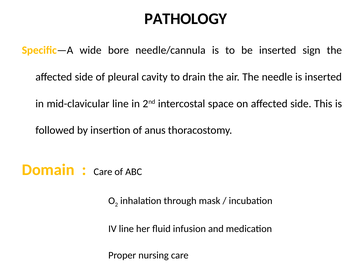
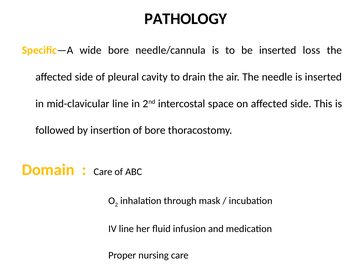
sign: sign -> loss (311, 50)
of anus: anus -> bore (155, 130)
